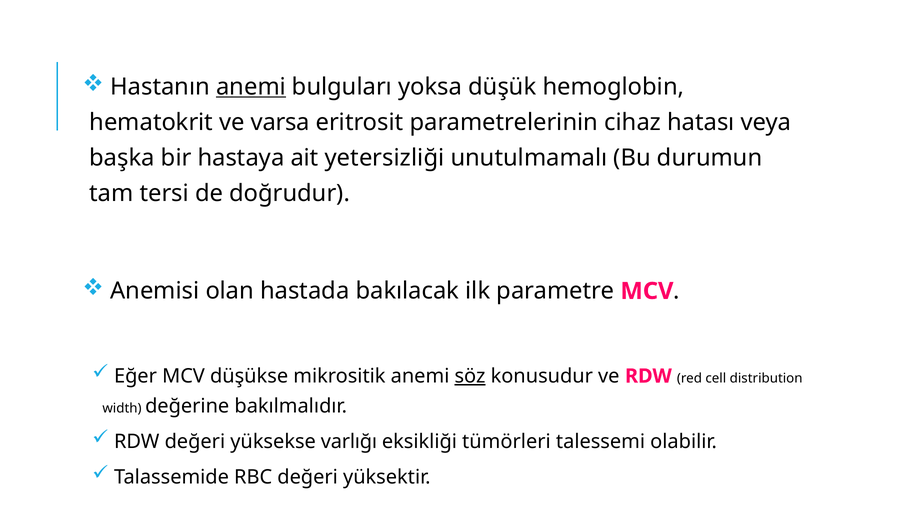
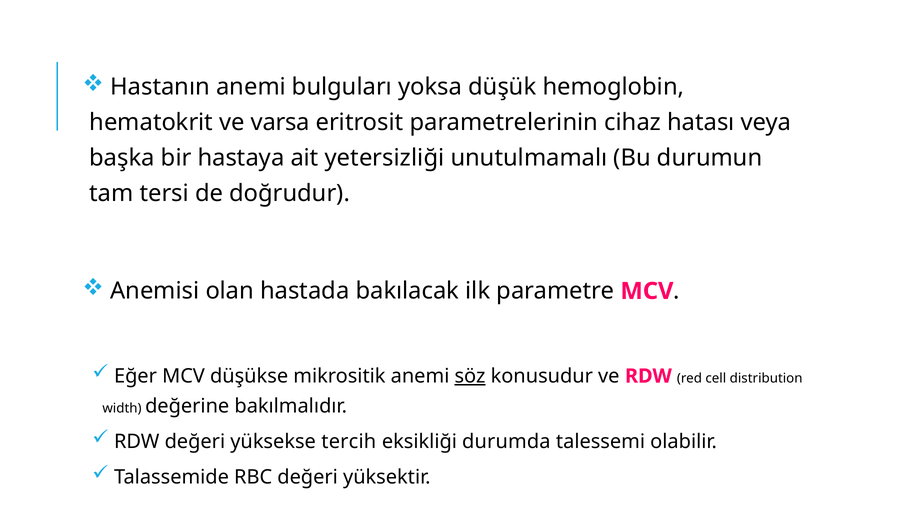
anemi underline: present -> none (251, 87)
varlığı: varlığı -> tercih (349, 442)
tümörleri: tümörleri -> durumda (506, 442)
